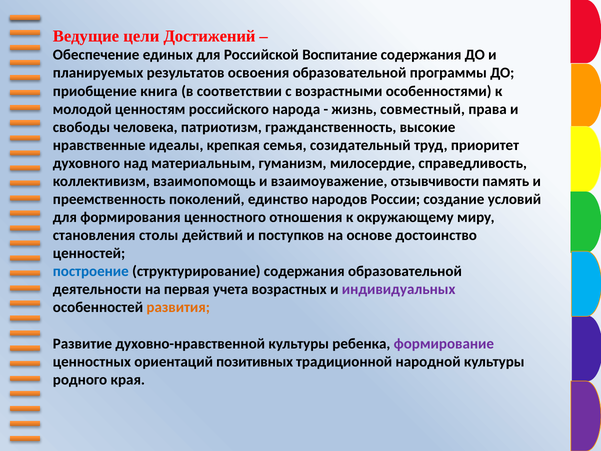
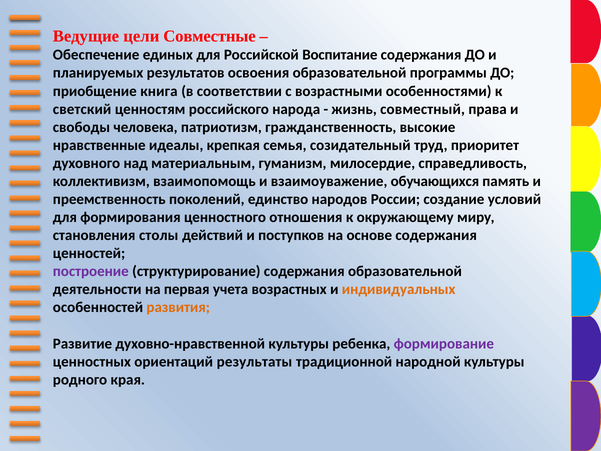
Достижений: Достижений -> Совместные (209, 36)
молодой: молодой -> светский (82, 109)
отзывчивости: отзывчивости -> обучающихся (435, 181)
основе достоинство: достоинство -> содержания (436, 235)
построение colour: blue -> purple (91, 271)
индивидуальных colour: purple -> orange (399, 289)
позитивных: позитивных -> результаты (255, 361)
